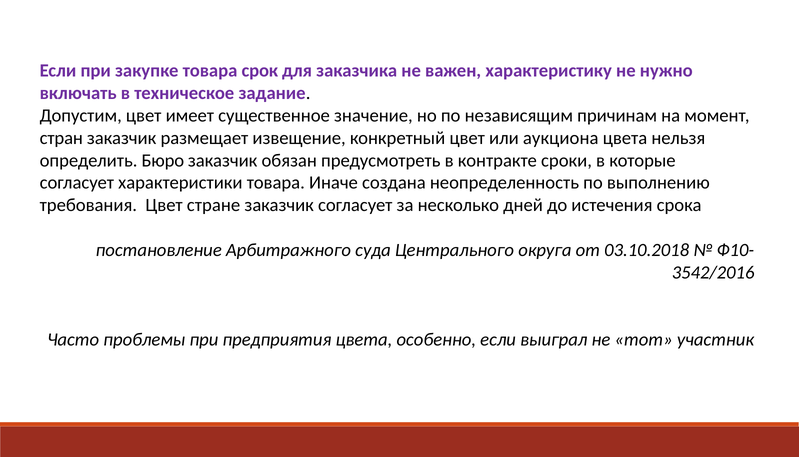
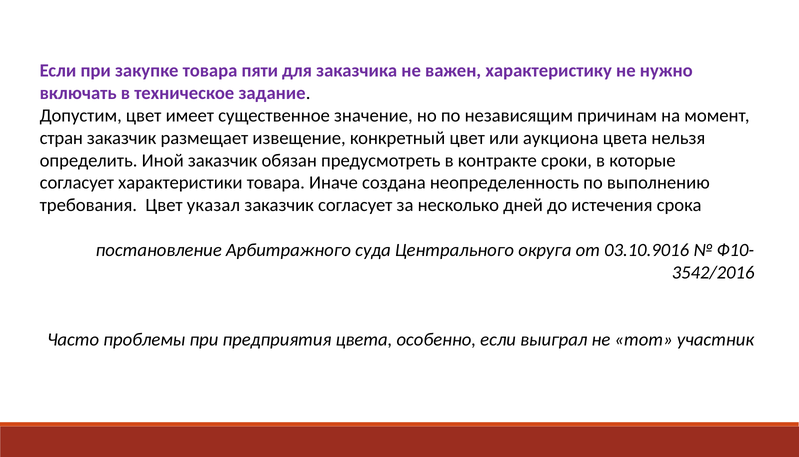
срок: срок -> пяти (260, 71)
Бюро: Бюро -> Иной (163, 160)
стране: стране -> указал (213, 205)
03.10.2018: 03.10.2018 -> 03.10.9016 (647, 250)
